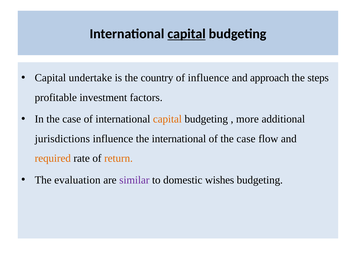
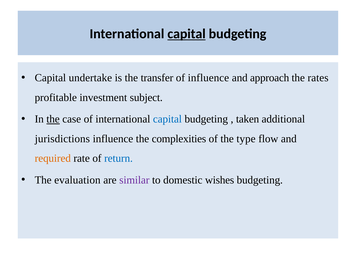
country: country -> transfer (157, 78)
steps: steps -> rates (318, 78)
factors: factors -> subject (146, 97)
the underline: none -> present (53, 119)
capital colour: orange -> blue (167, 119)
more: more -> taken (248, 119)
the international: international -> complexities (179, 139)
of the case: case -> type (246, 139)
return colour: orange -> blue (119, 158)
